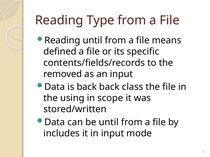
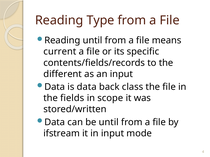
defined: defined -> current (60, 52)
removed: removed -> different (63, 74)
is back: back -> data (87, 87)
using: using -> fields (72, 98)
includes: includes -> ifstream (62, 134)
